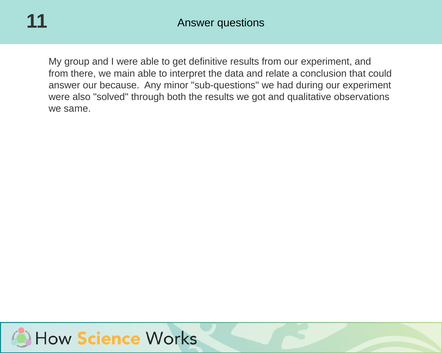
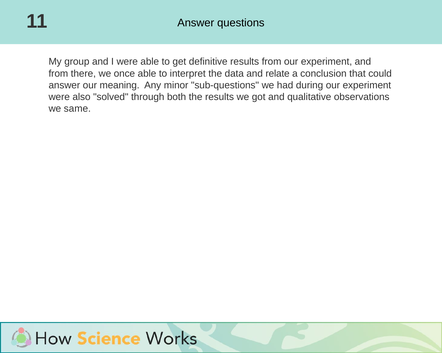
main: main -> once (124, 74)
because: because -> meaning (120, 85)
